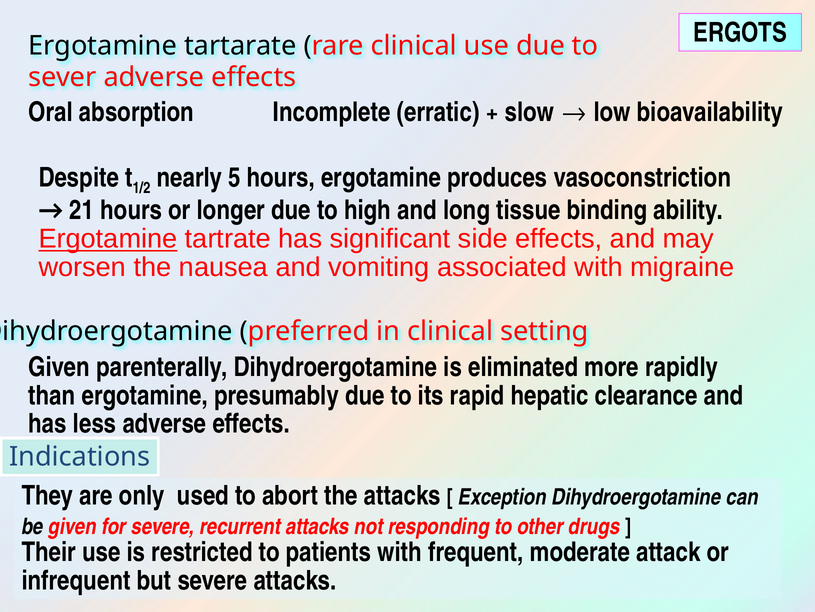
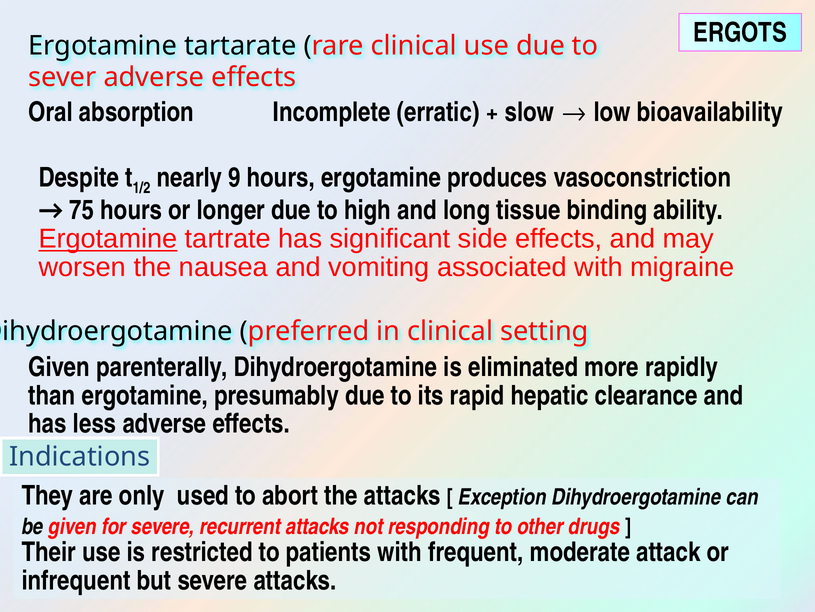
5: 5 -> 9 (234, 177)
21: 21 -> 75 (82, 210)
